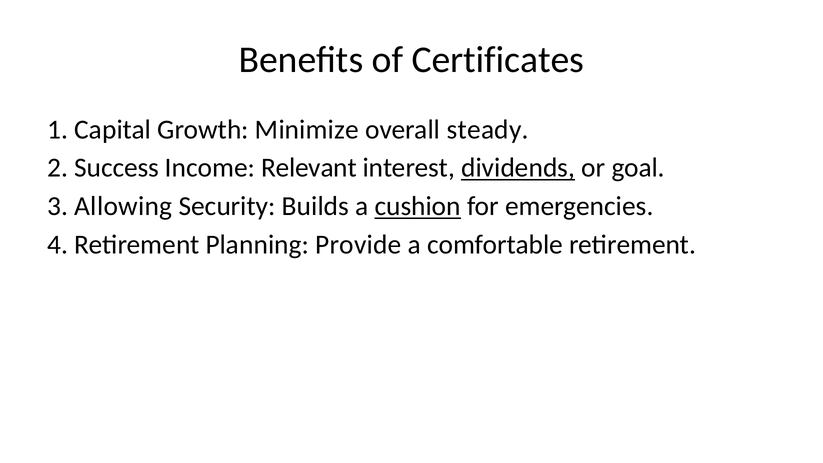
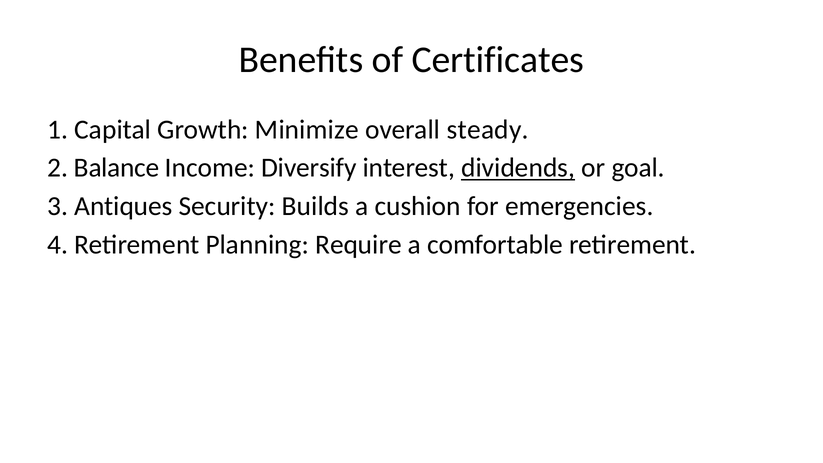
Success: Success -> Balance (117, 168)
Relevant: Relevant -> Diversify (309, 168)
Allowing: Allowing -> Antiques (123, 206)
cushion underline: present -> none (418, 206)
Provide: Provide -> Require (358, 245)
